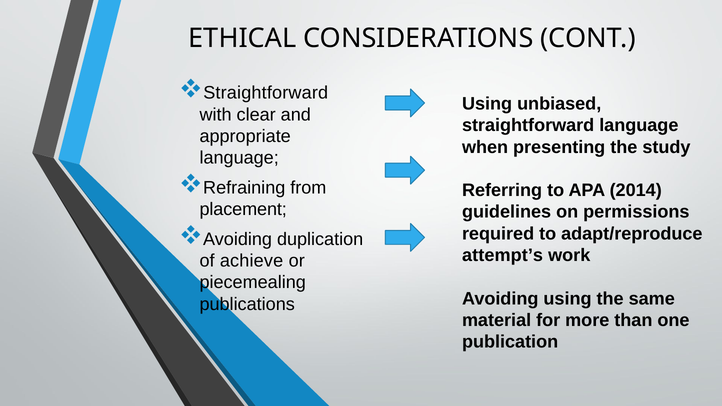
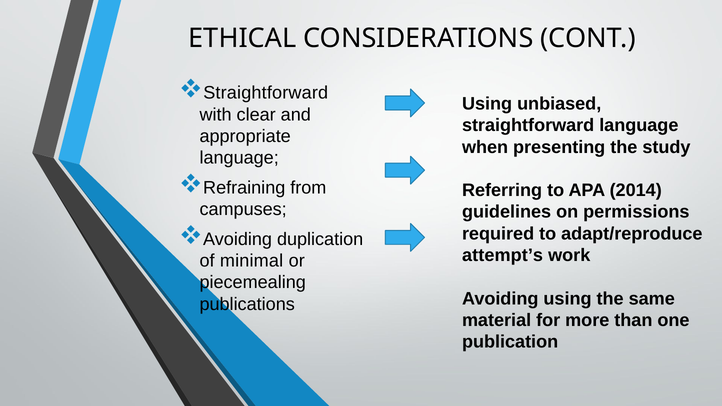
placement: placement -> campuses (243, 209)
achieve: achieve -> minimal (252, 261)
